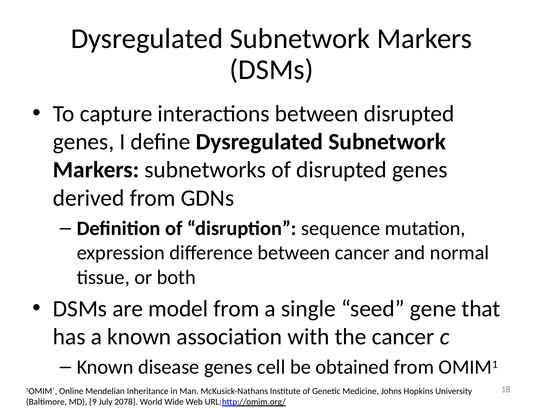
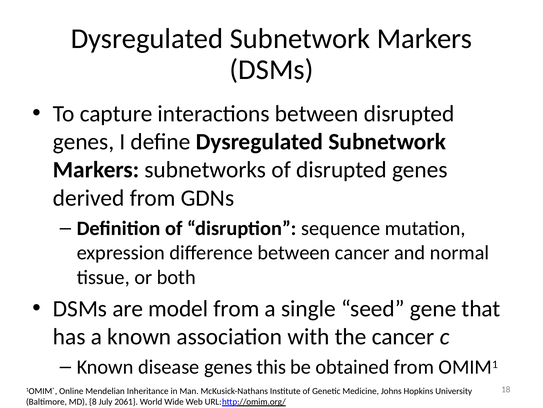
cell: cell -> this (271, 366)
9: 9 -> 8 (93, 401)
2078: 2078 -> 2061 (126, 401)
